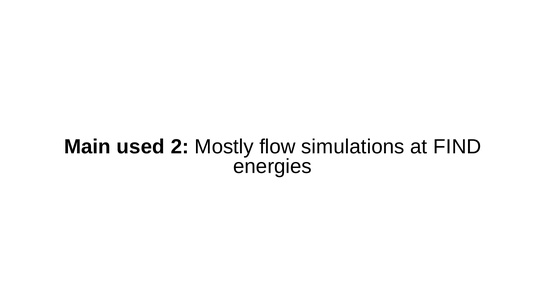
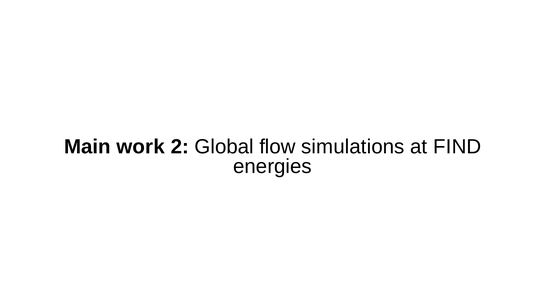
used: used -> work (141, 147)
Mostly: Mostly -> Global (224, 147)
